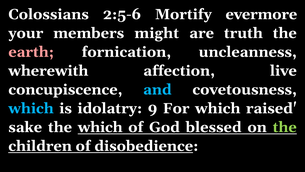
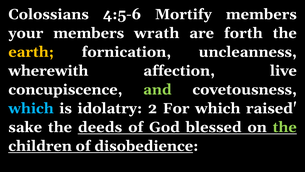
2:5-6: 2:5-6 -> 4:5-6 (122, 14)
Mortify evermore: evermore -> members (261, 14)
might: might -> wrath (157, 33)
truth: truth -> forth (243, 33)
earth colour: pink -> yellow (31, 52)
and colour: light blue -> light green (157, 89)
9: 9 -> 2 (152, 108)
the which: which -> deeds (100, 127)
